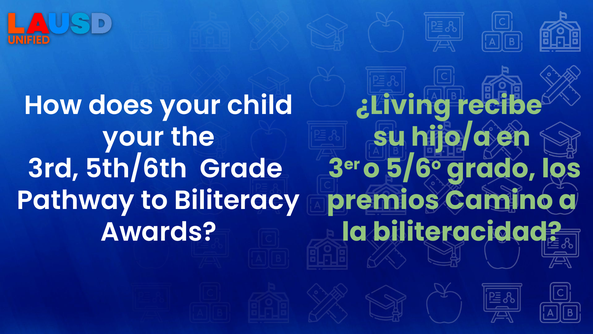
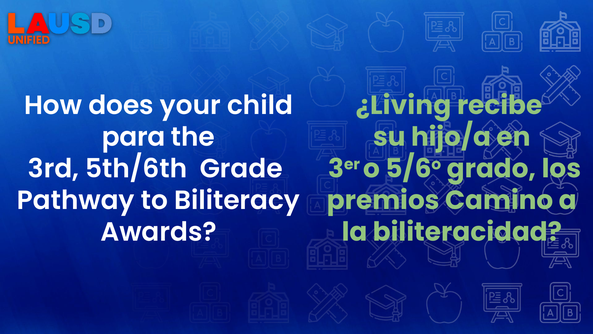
your: your -> para (134, 137)
